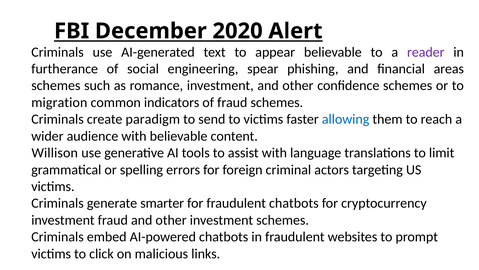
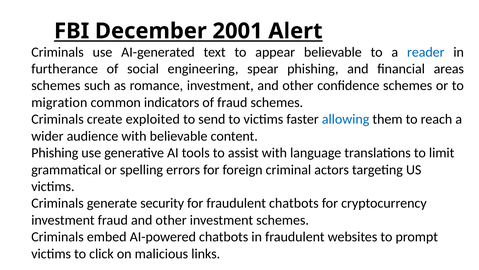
2020: 2020 -> 2001 (238, 31)
reader colour: purple -> blue (426, 52)
paradigm: paradigm -> exploited (153, 119)
Willison: Willison -> Phishing (55, 153)
smarter: smarter -> security (162, 203)
